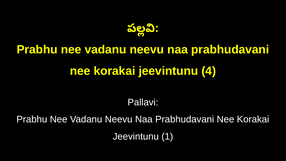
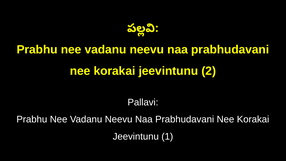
4: 4 -> 2 (209, 71)
